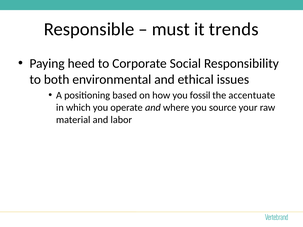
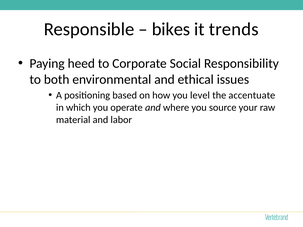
must: must -> bikes (171, 29)
fossil: fossil -> level (200, 95)
